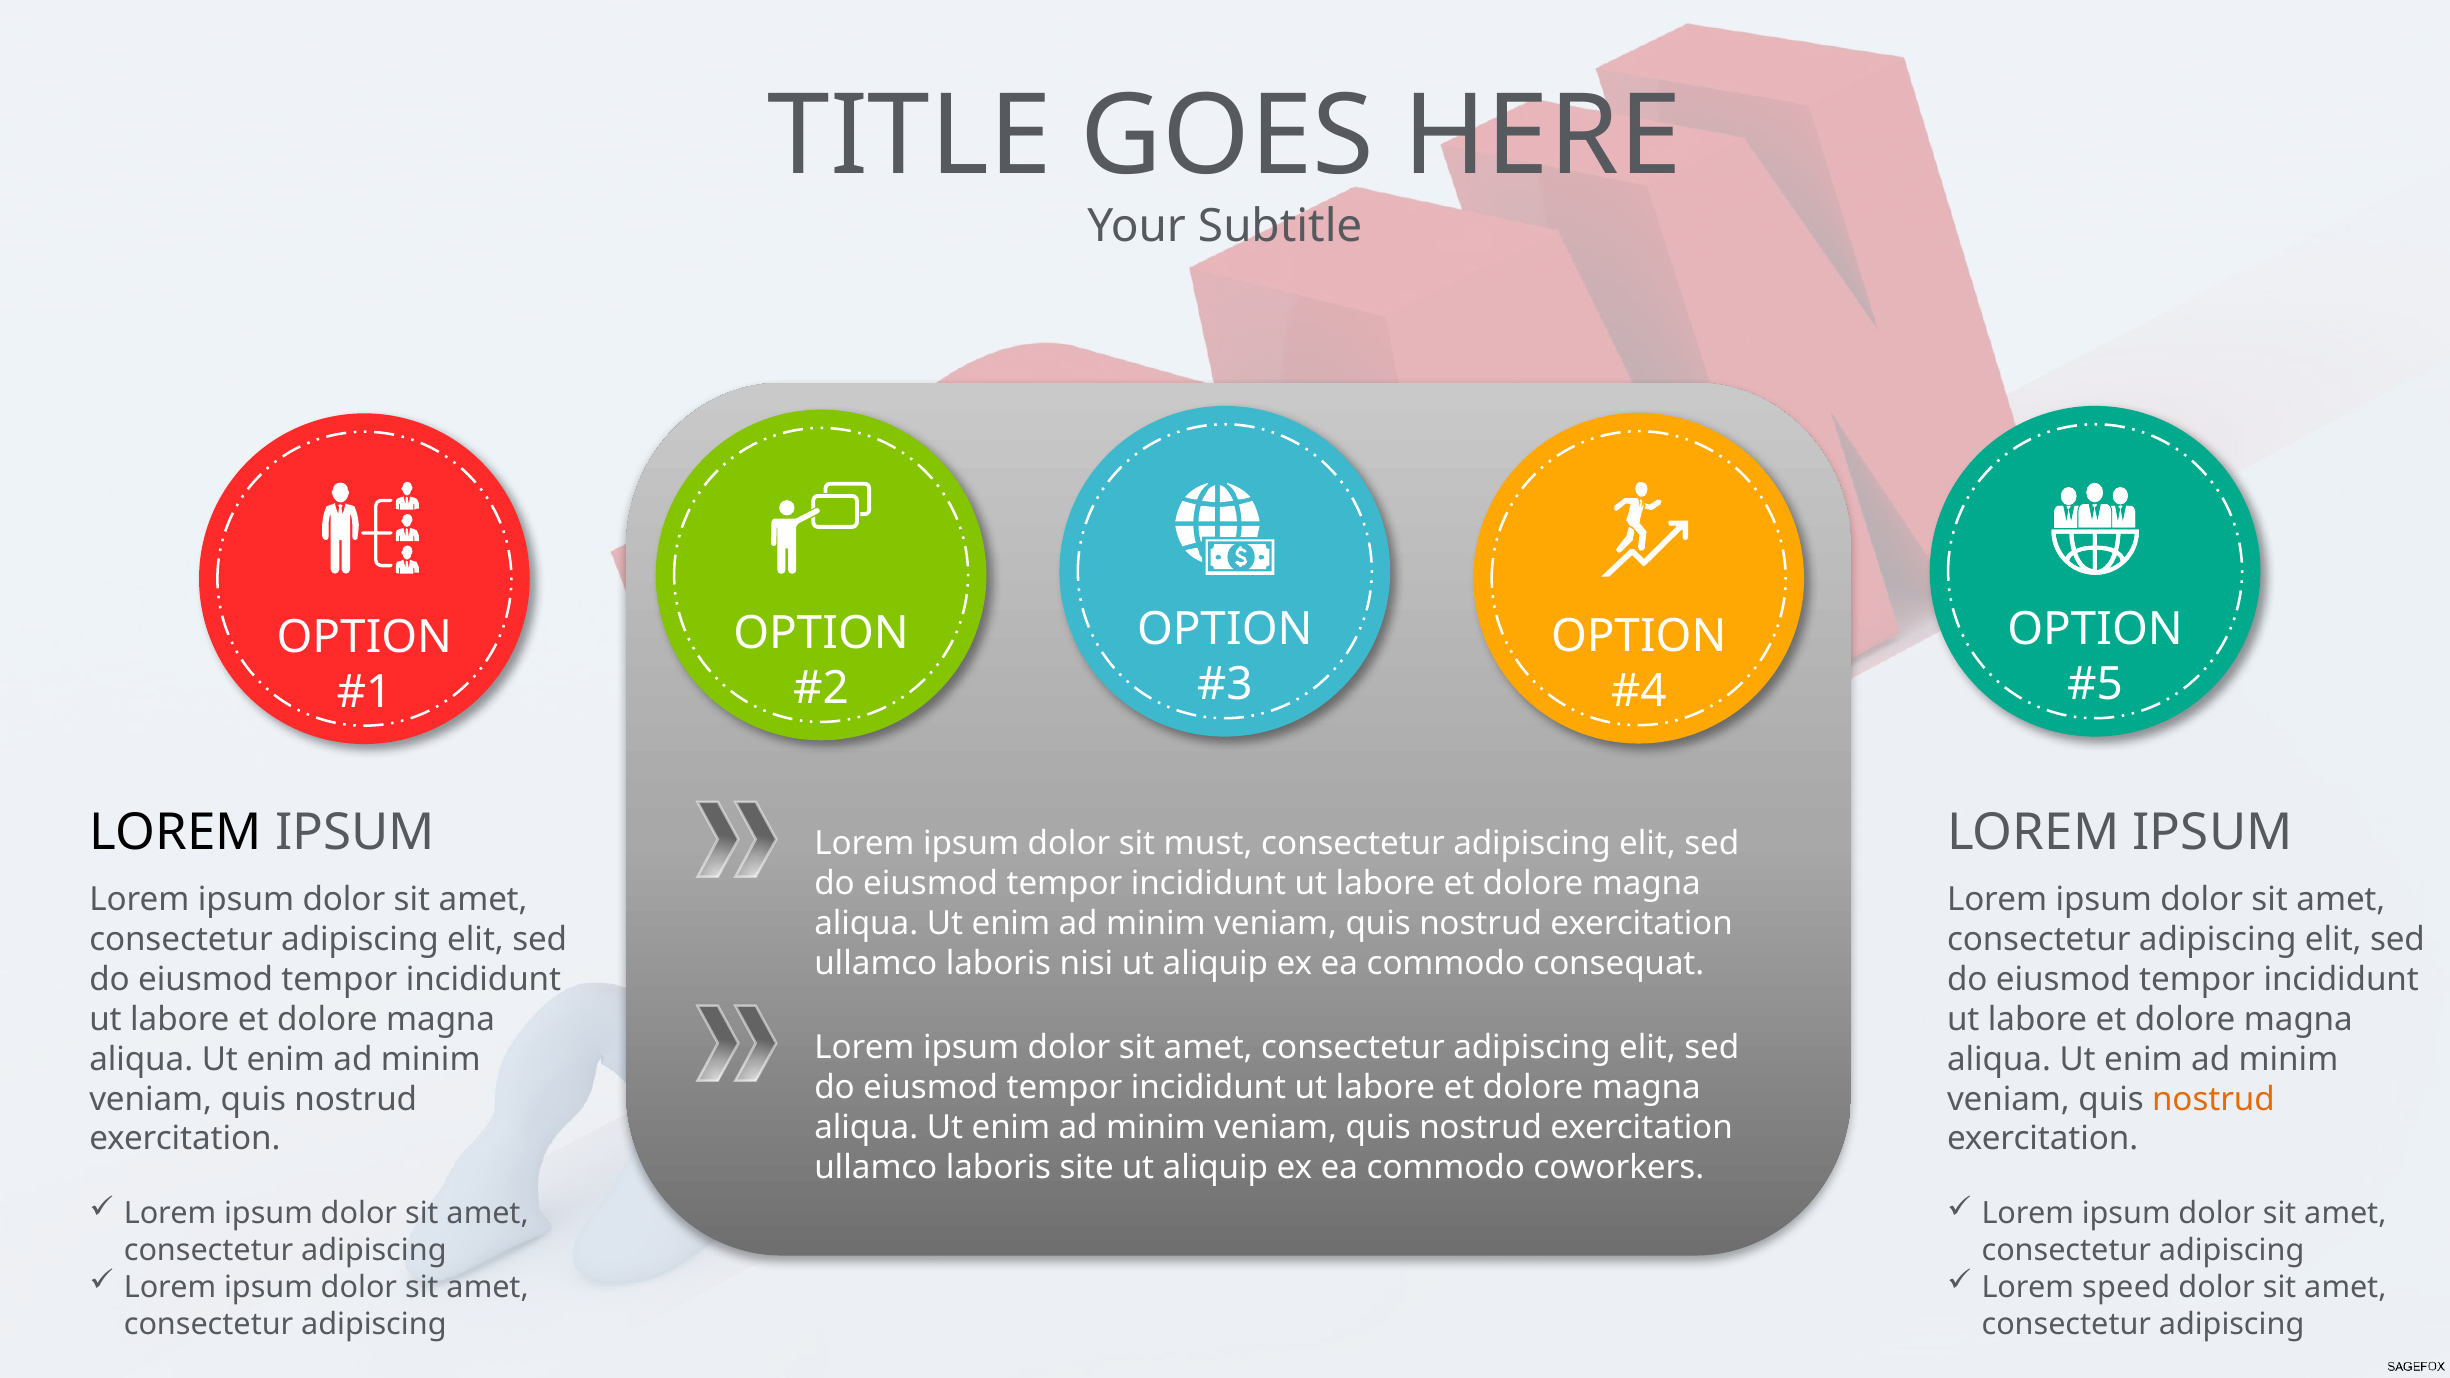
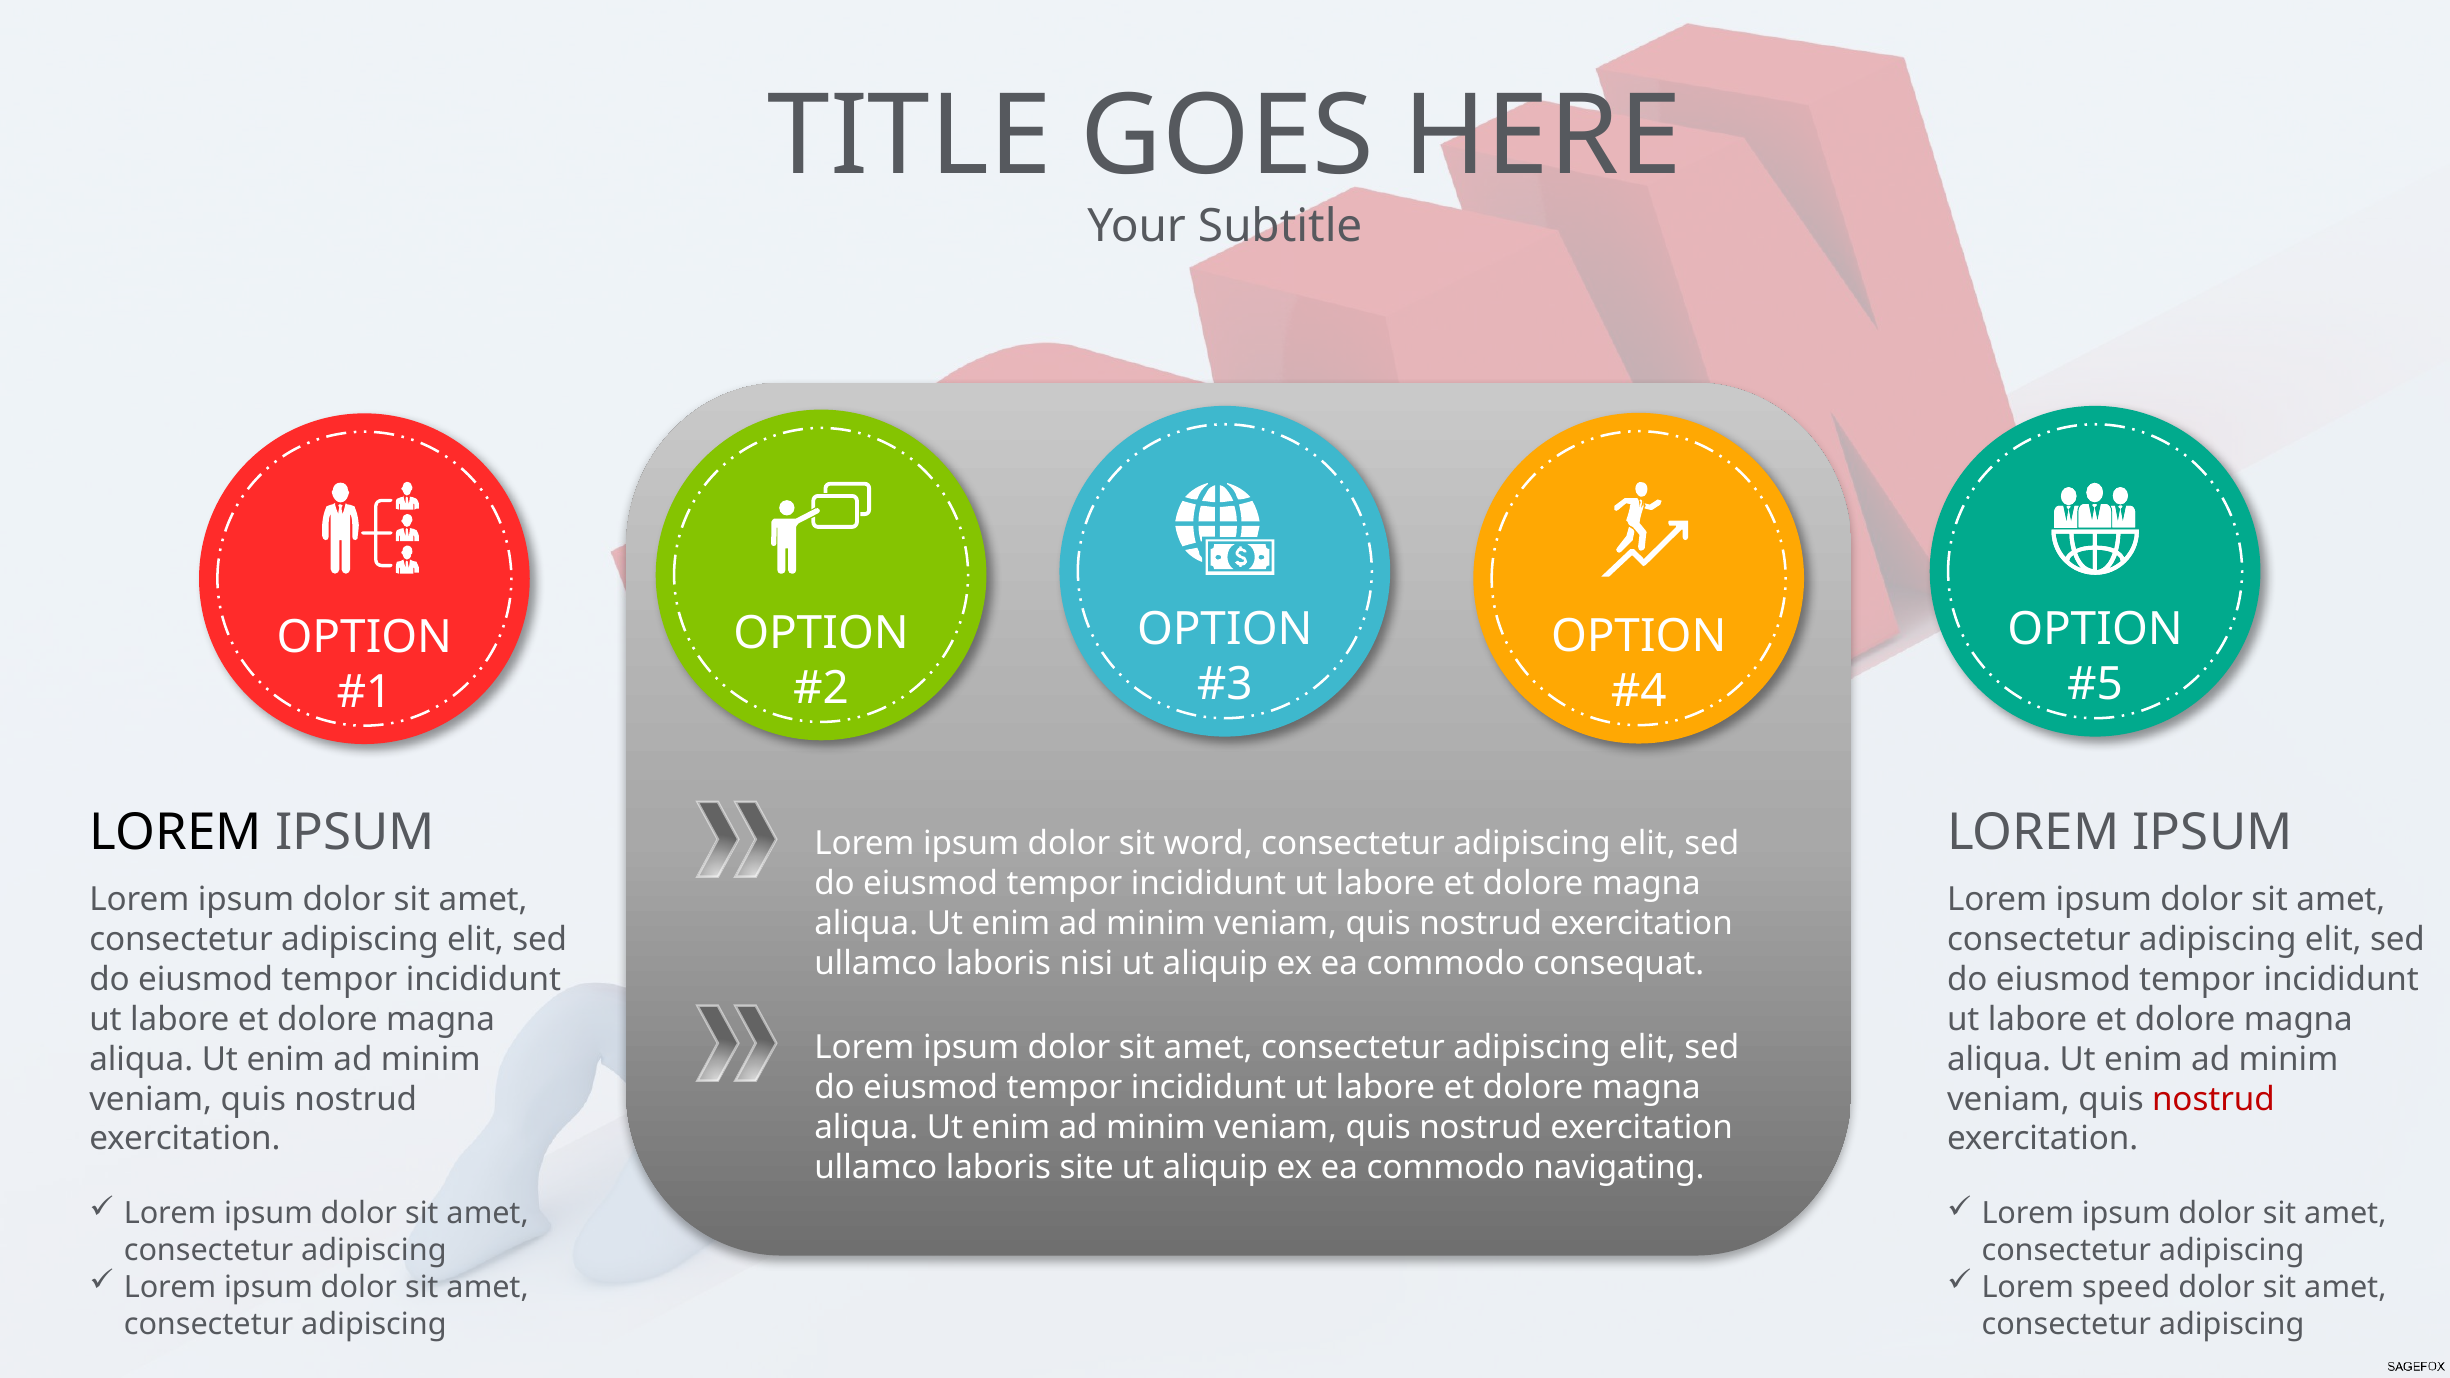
must: must -> word (1208, 844)
nostrud colour: orange -> red (2213, 1099)
coworkers: coworkers -> navigating (1619, 1167)
